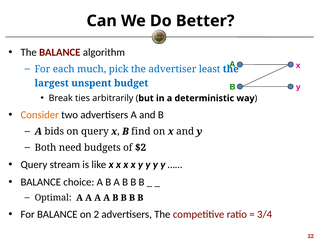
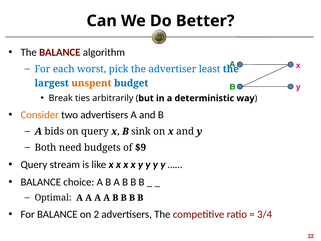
much: much -> worst (92, 69)
unspent colour: blue -> orange (91, 83)
find: find -> sink (141, 131)
$2: $2 -> $9 (141, 147)
